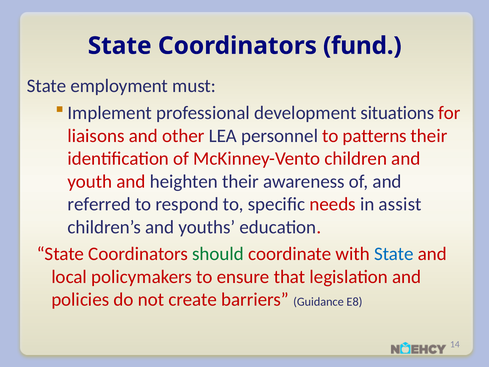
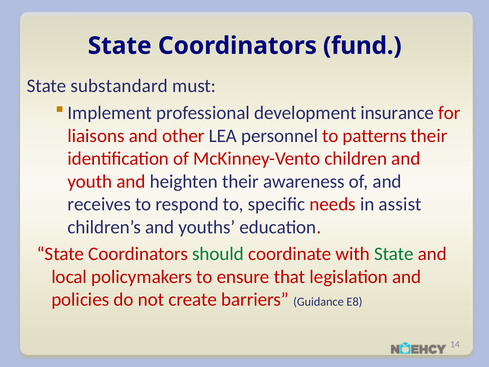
employment: employment -> substandard (119, 86)
situations: situations -> insurance (397, 113)
referred: referred -> receives (99, 204)
State colour: blue -> green (394, 254)
